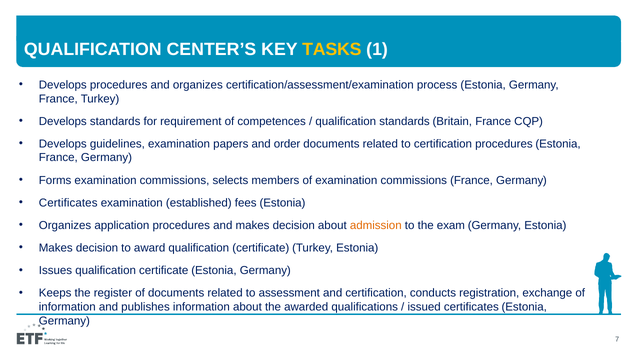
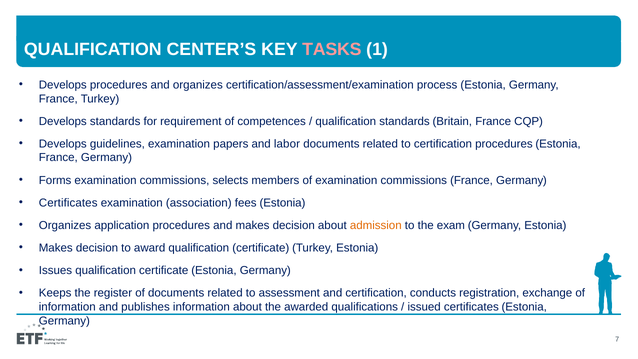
TASKS colour: yellow -> pink (332, 49)
order: order -> labor (287, 144)
established: established -> association (199, 203)
